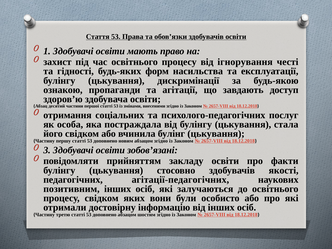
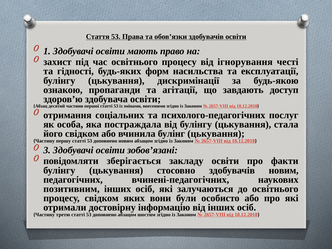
прийняттям: прийняттям -> зберігається (134, 161)
здобувачів якості: якості -> новим (284, 170)
агітації-педагогічних: агітації-педагогічних -> вчинені-педагогічних (180, 180)
